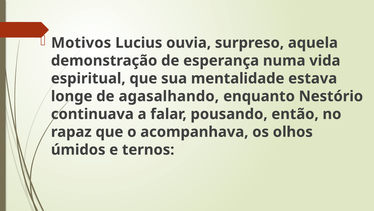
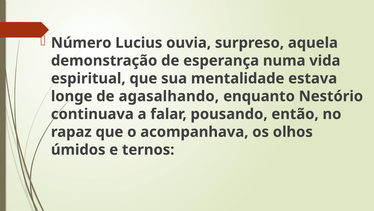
Motivos: Motivos -> Número (81, 43)
